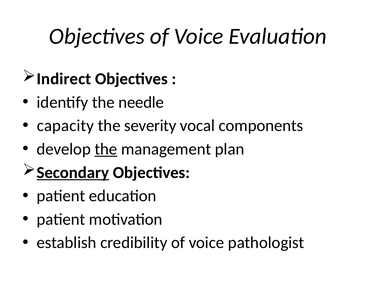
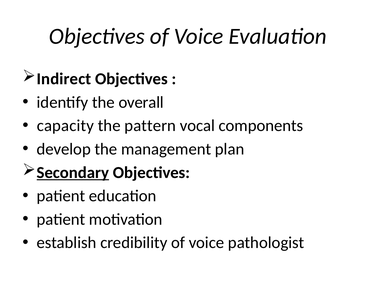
needle: needle -> overall (141, 102)
severity: severity -> pattern (150, 126)
the underline: present -> none (106, 149)
